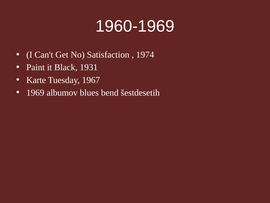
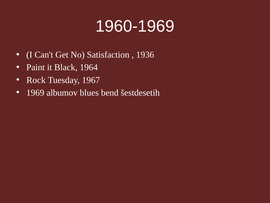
1974: 1974 -> 1936 (145, 55)
1931: 1931 -> 1964 (89, 67)
Karte: Karte -> Rock (36, 80)
